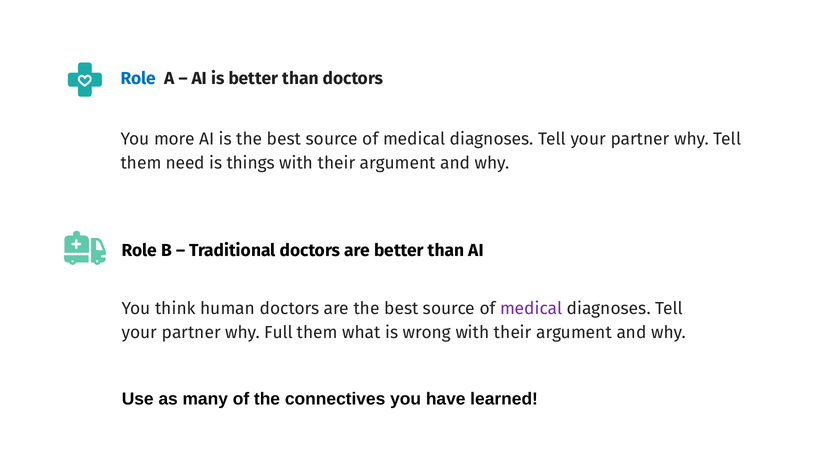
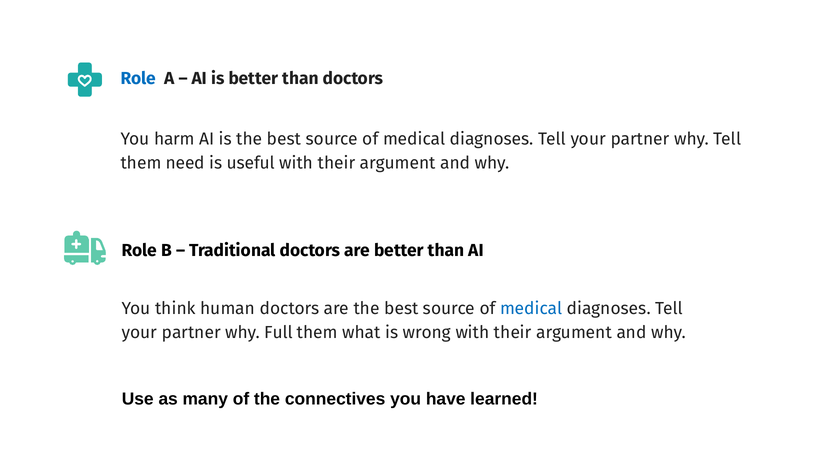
more: more -> harm (174, 139)
things: things -> useful (251, 163)
medical colour: purple -> blue (531, 308)
